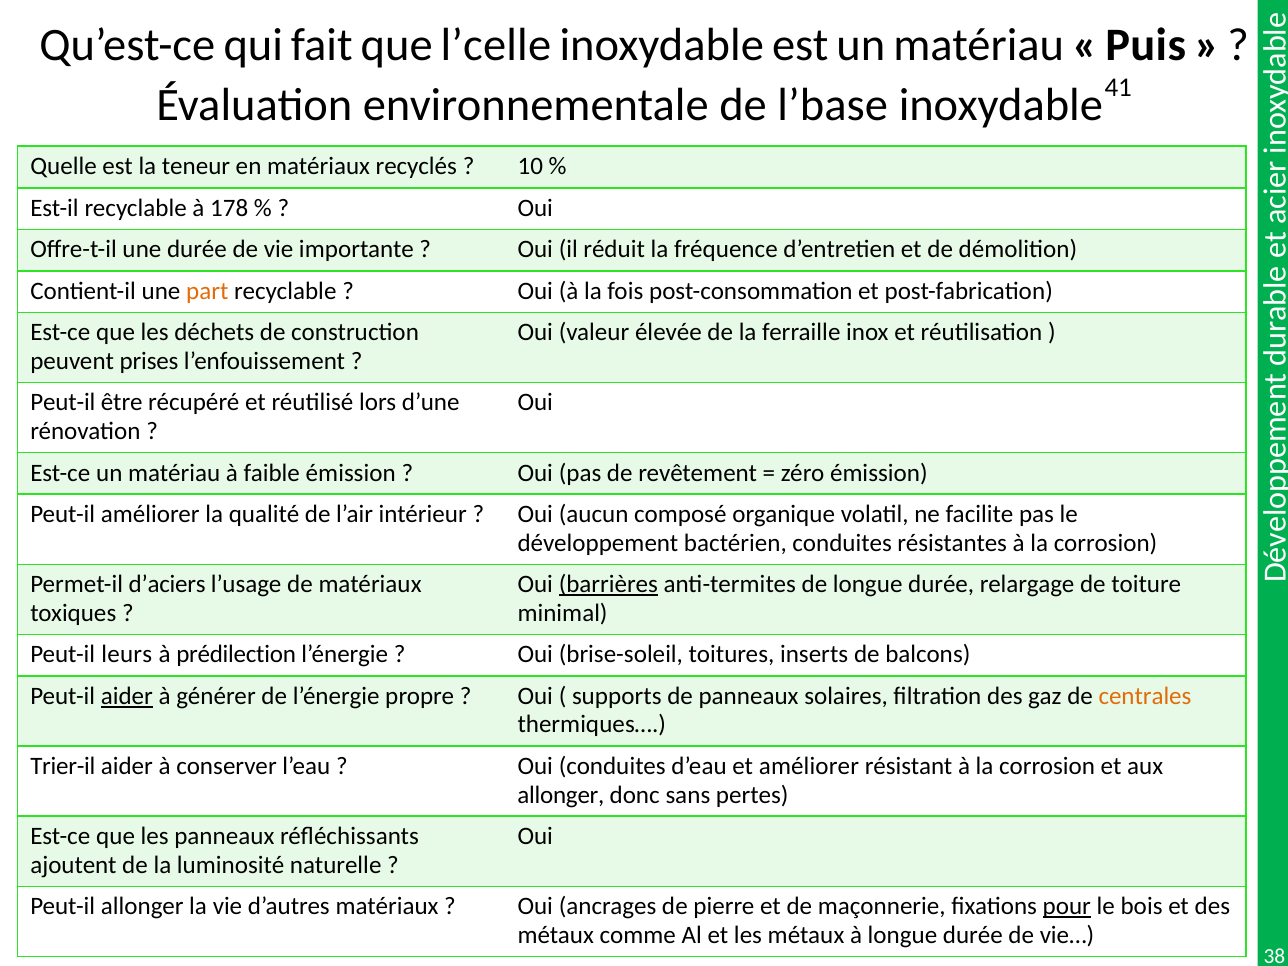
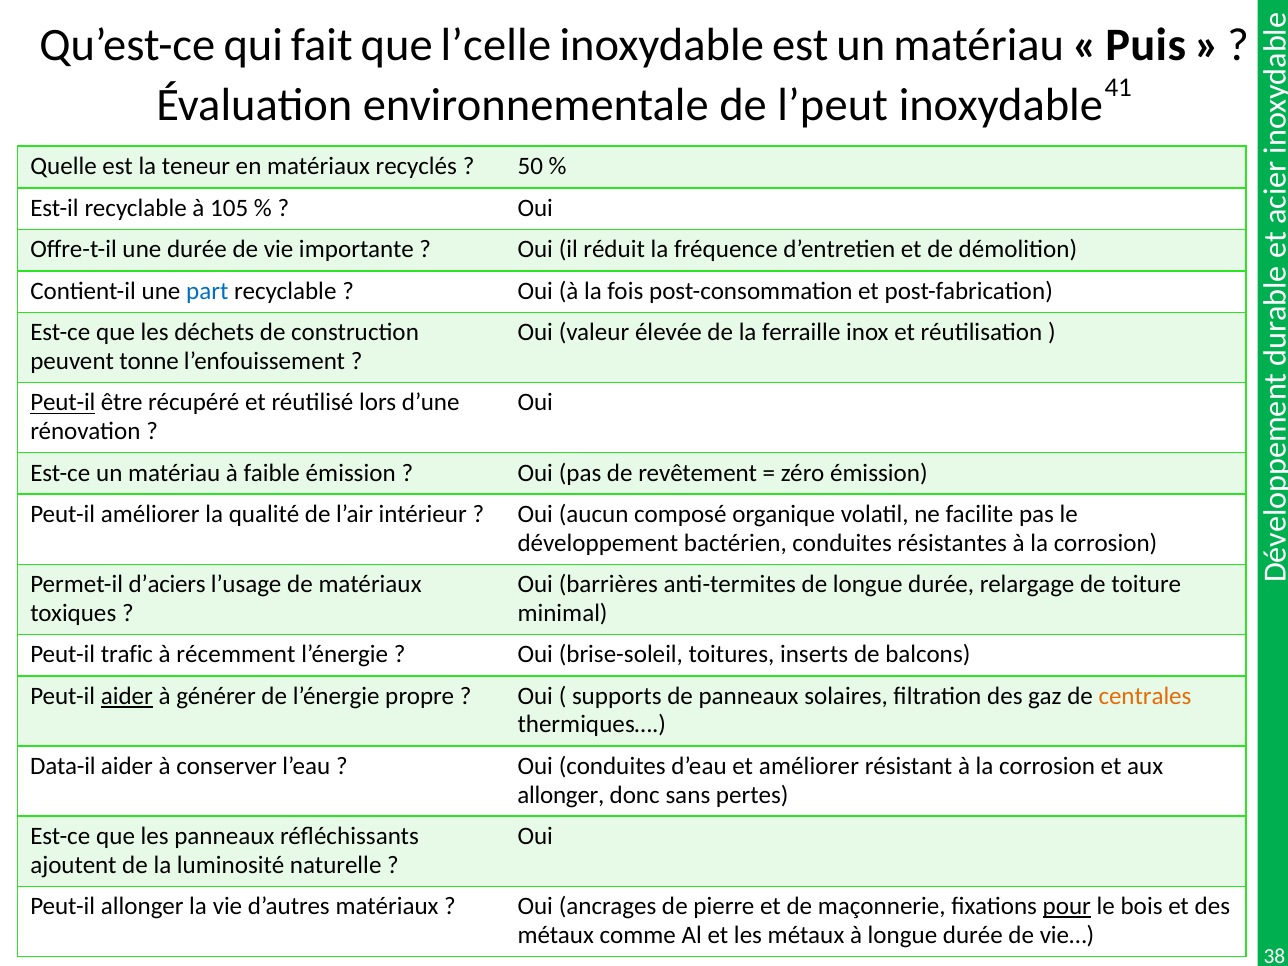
l’base: l’base -> l’peut (833, 105)
10: 10 -> 50 (530, 166)
178: 178 -> 105 (229, 208)
part colour: orange -> blue (207, 291)
prises: prises -> tonne (149, 361)
Peut-il underline: none -> present (63, 403)
barrières underline: present -> none (608, 584)
leurs: leurs -> trafic (127, 655)
prédilection: prédilection -> récemment (236, 655)
Trier-il: Trier-il -> Data-il (63, 766)
